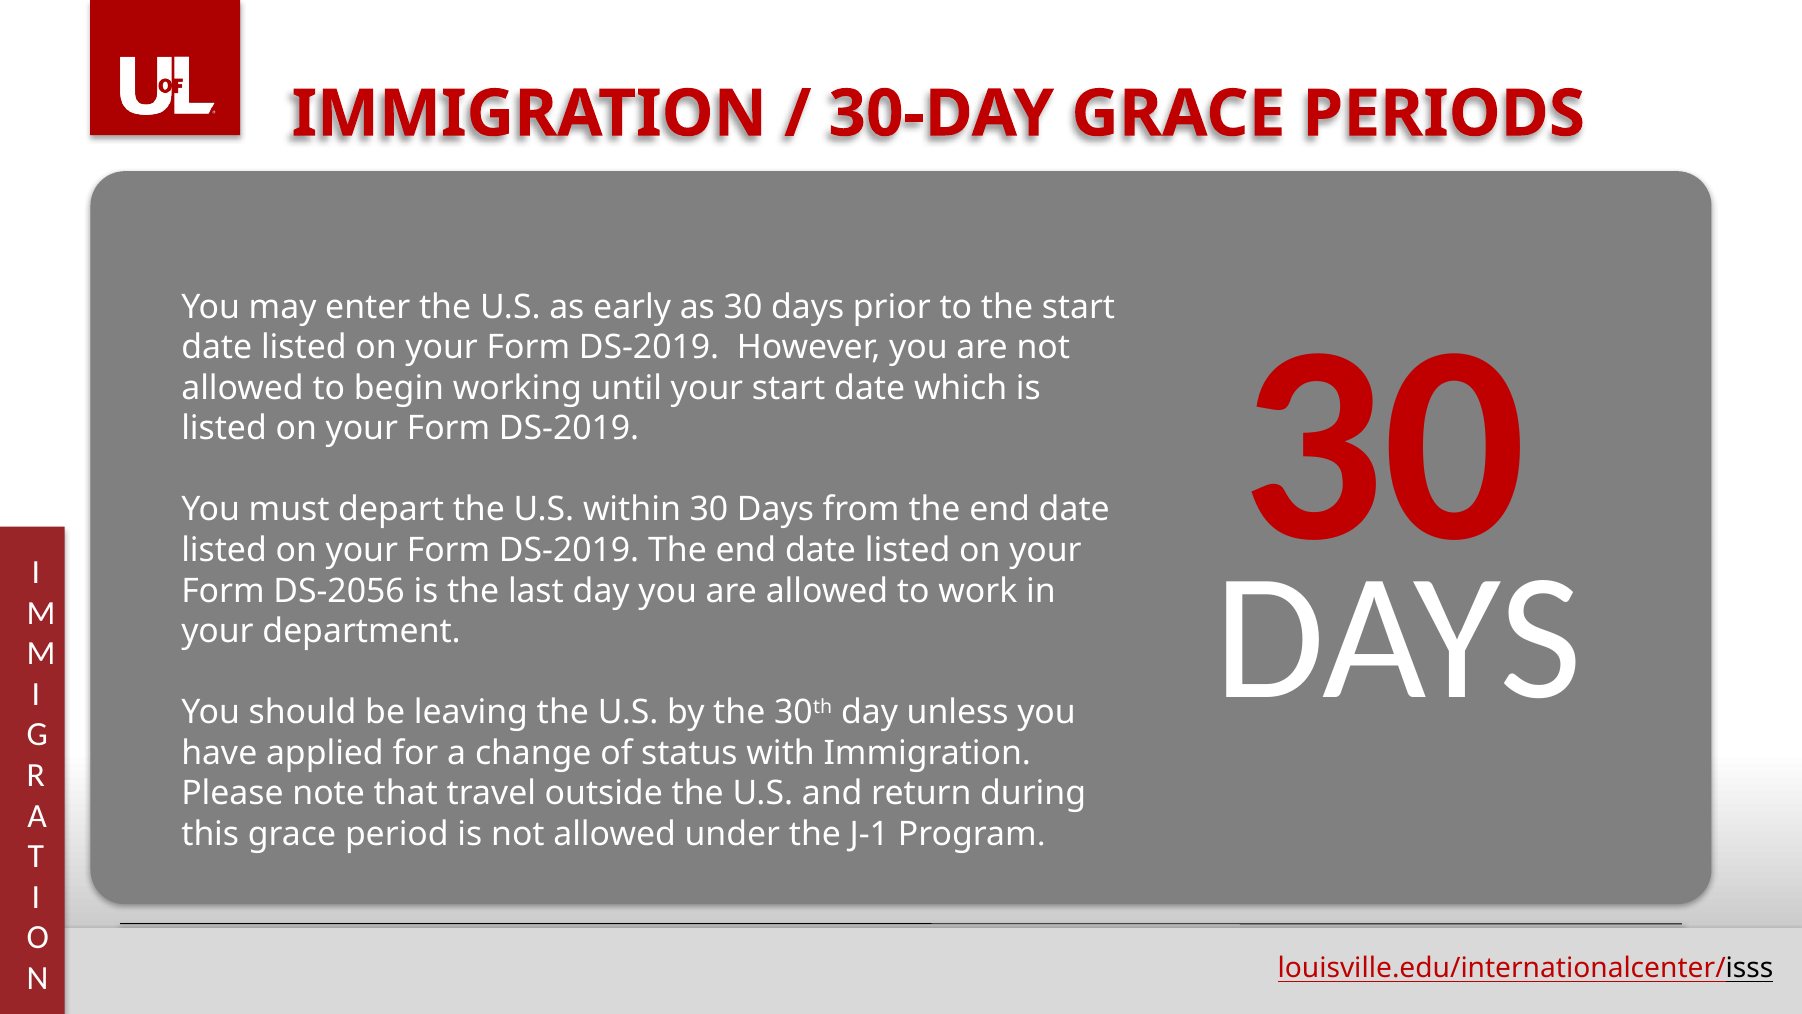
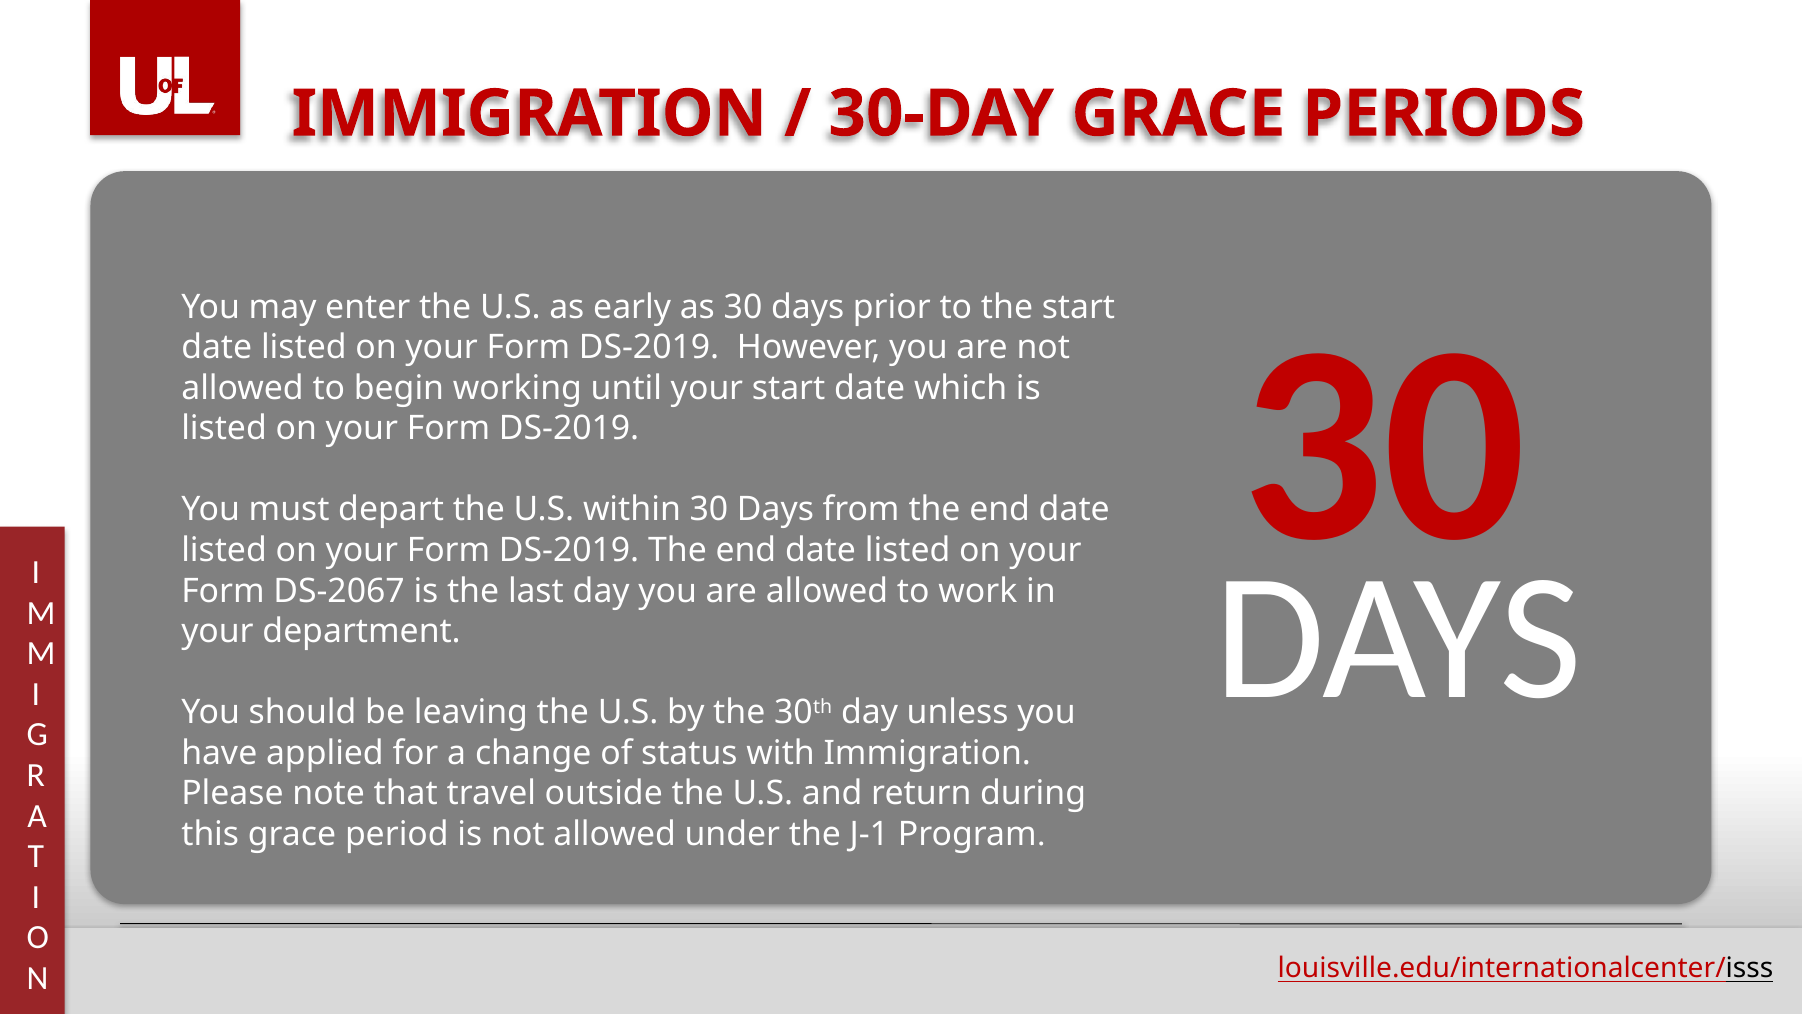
DS-2056: DS-2056 -> DS-2067 (339, 591)
